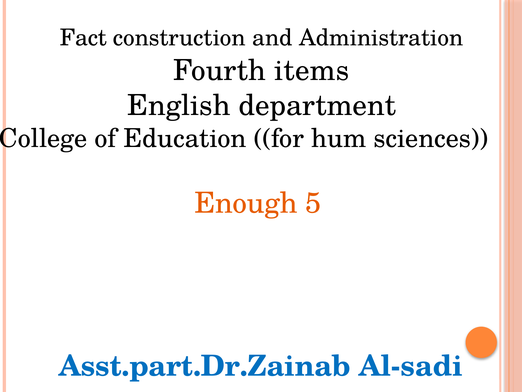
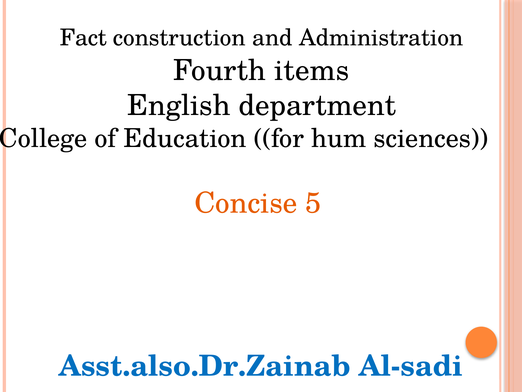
Enough: Enough -> Concise (246, 203)
Asst.part.Dr.Zainab: Asst.part.Dr.Zainab -> Asst.also.Dr.Zainab (205, 366)
